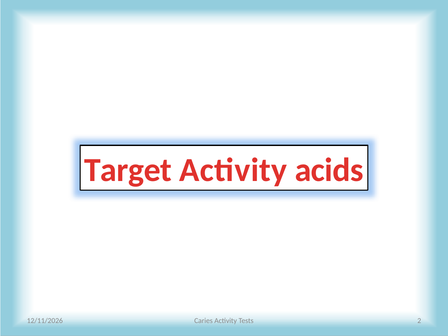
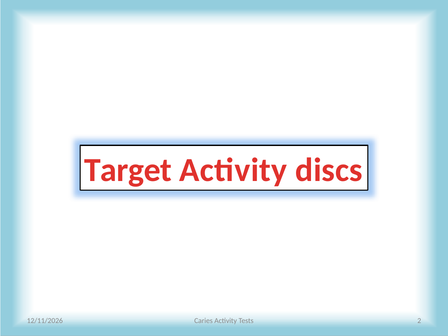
acids: acids -> discs (329, 170)
